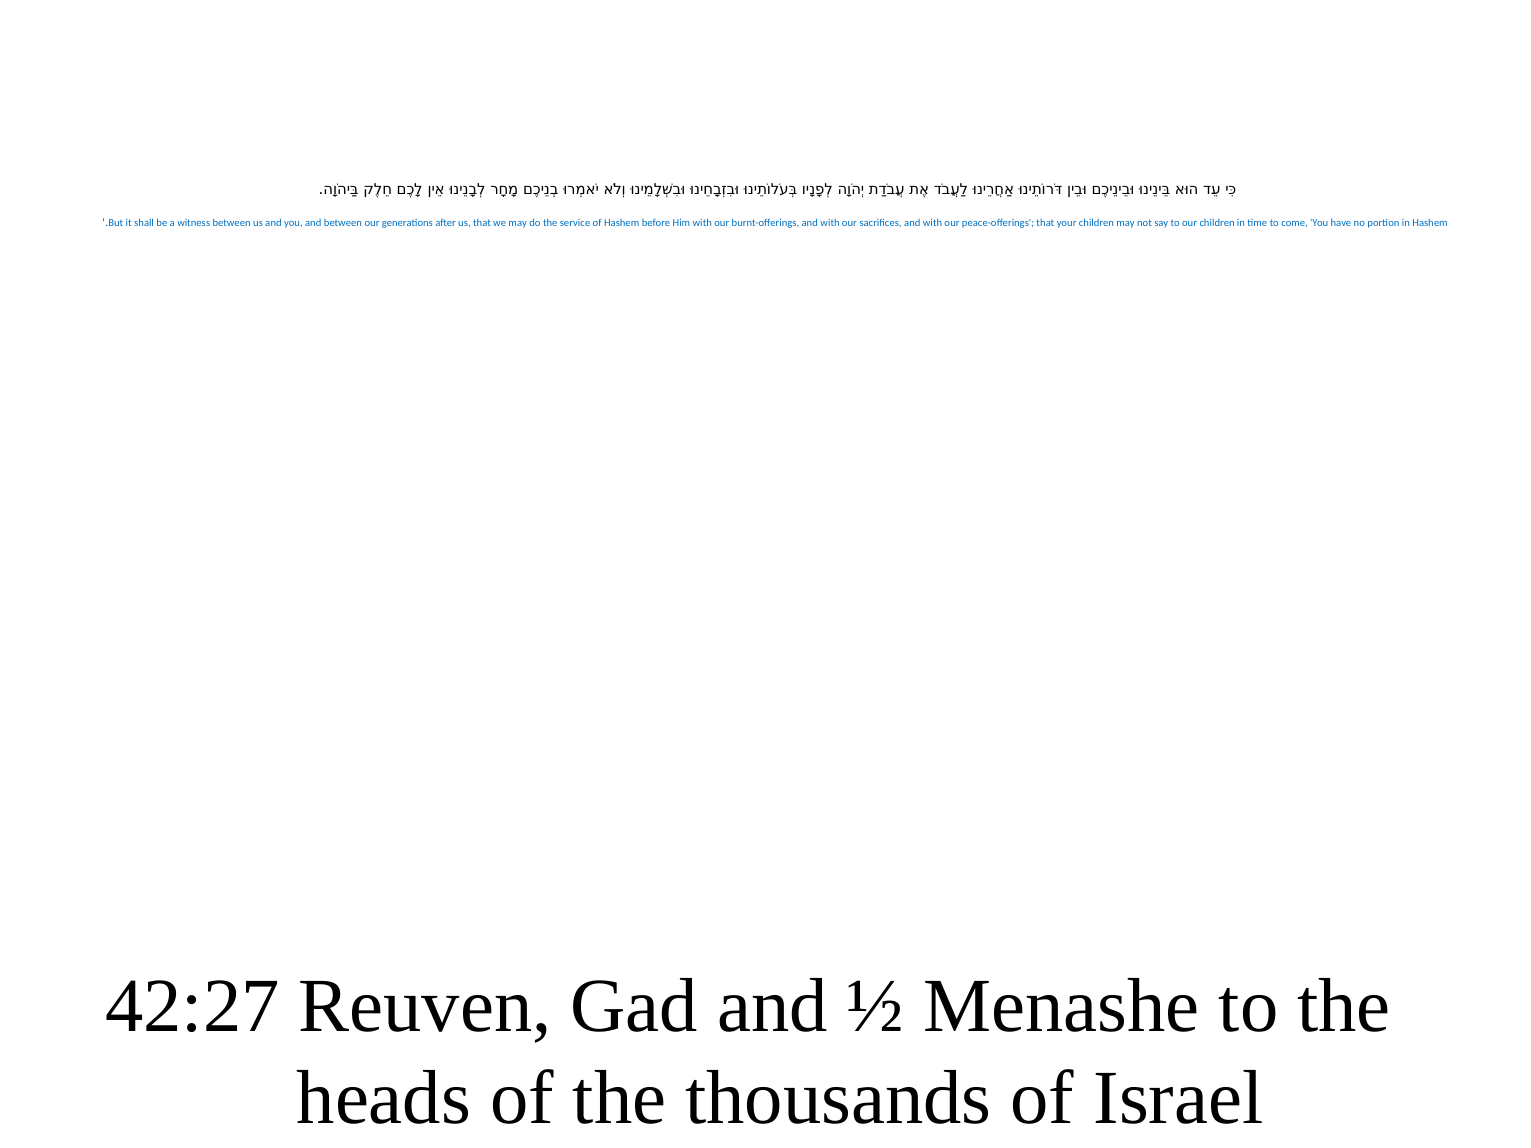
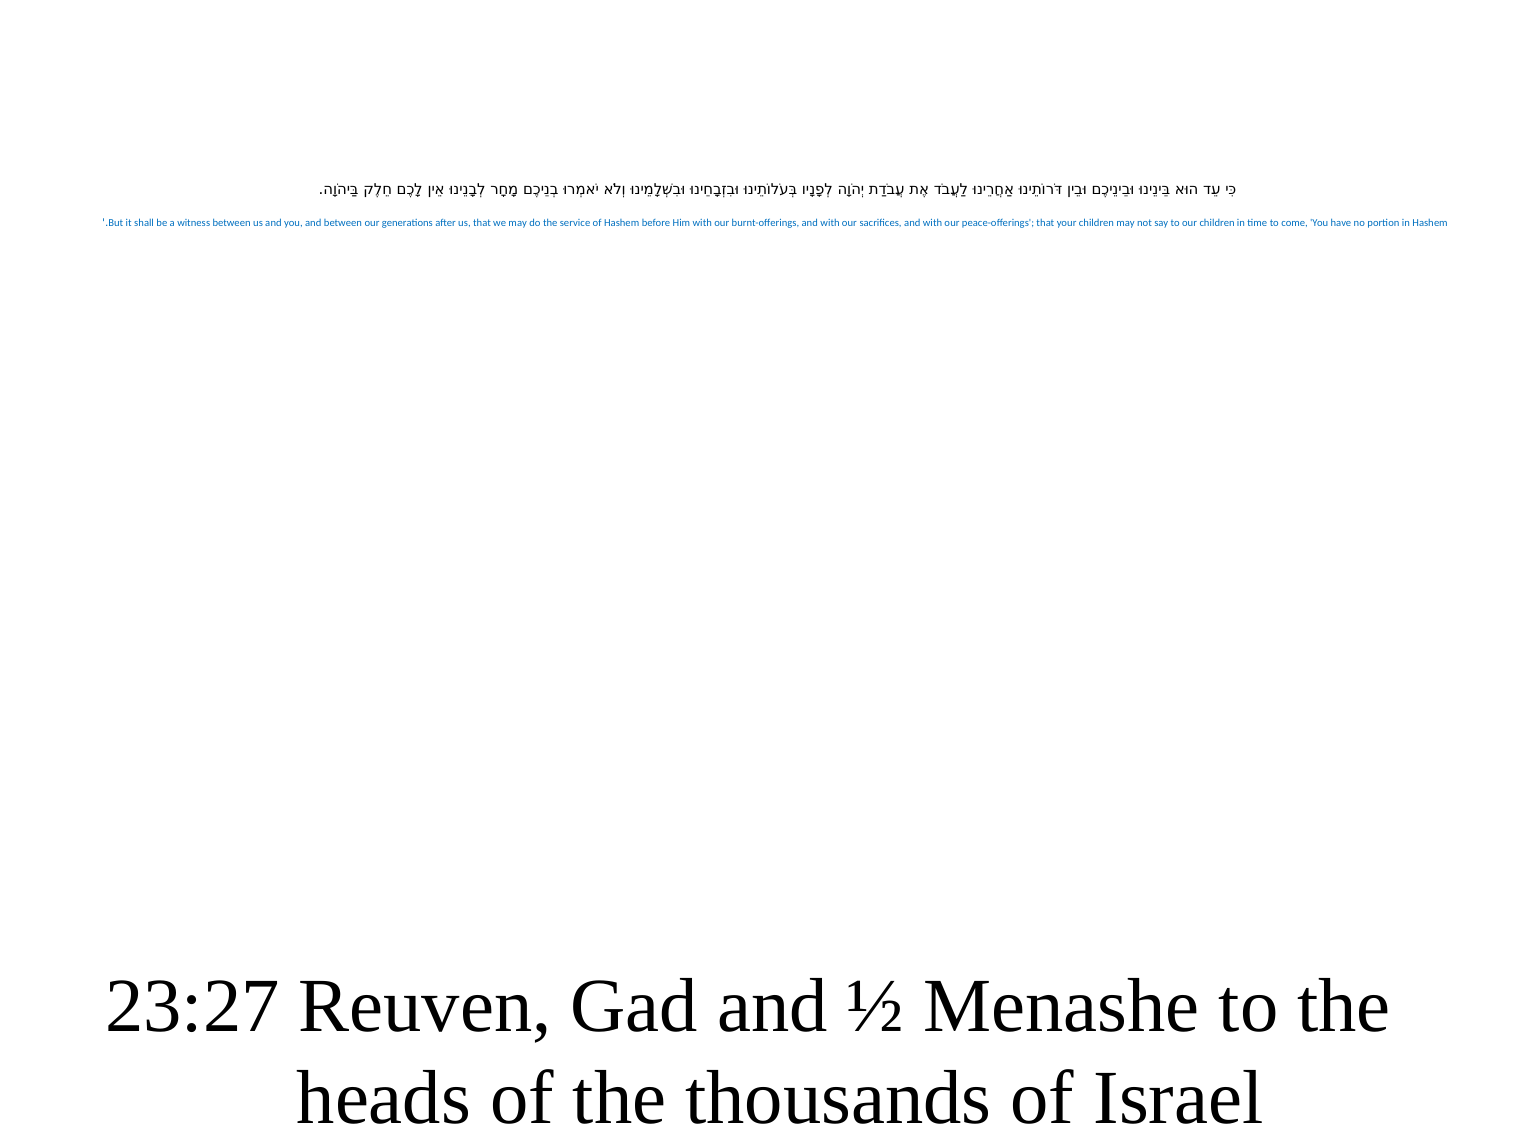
42:27: 42:27 -> 23:27 (193, 1007)
